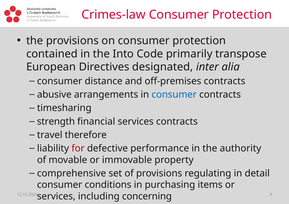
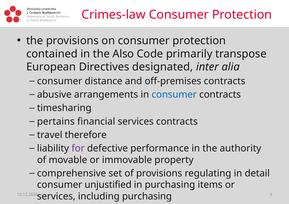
Into: Into -> Also (123, 54)
strength: strength -> pertains (56, 122)
for colour: red -> purple (78, 149)
conditions: conditions -> unjustified (108, 185)
including concerning: concerning -> purchasing (147, 197)
